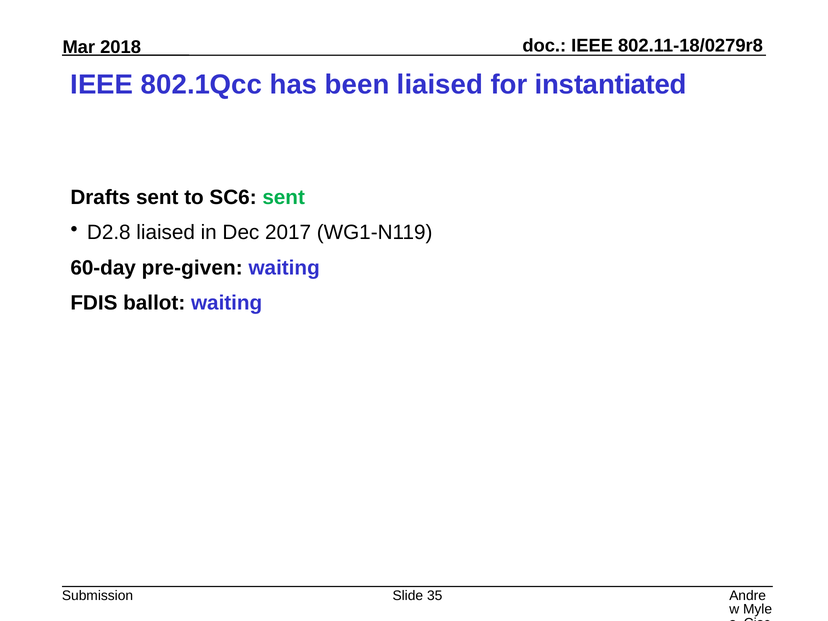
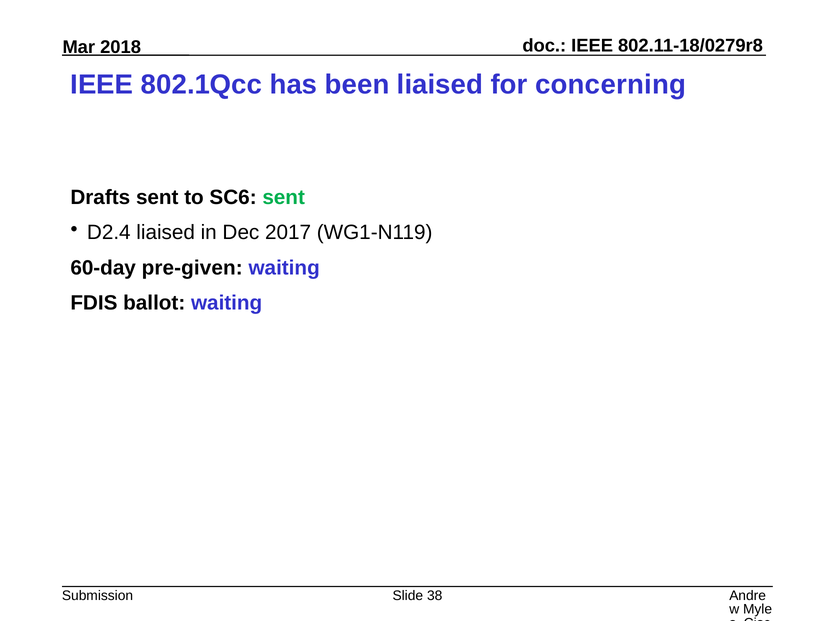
instantiated: instantiated -> concerning (611, 85)
D2.8: D2.8 -> D2.4 (109, 233)
35: 35 -> 38 (435, 596)
